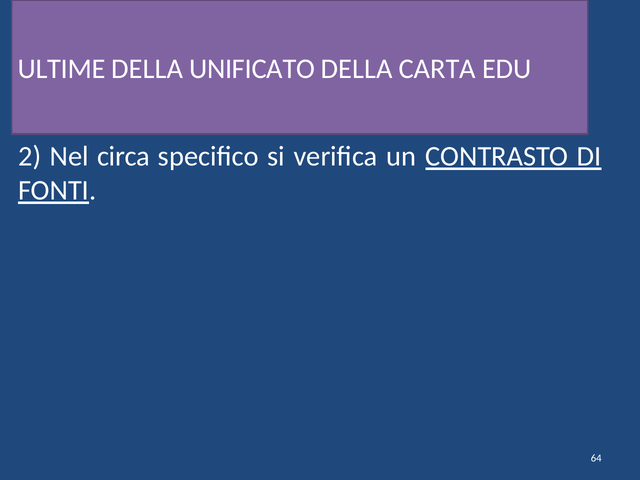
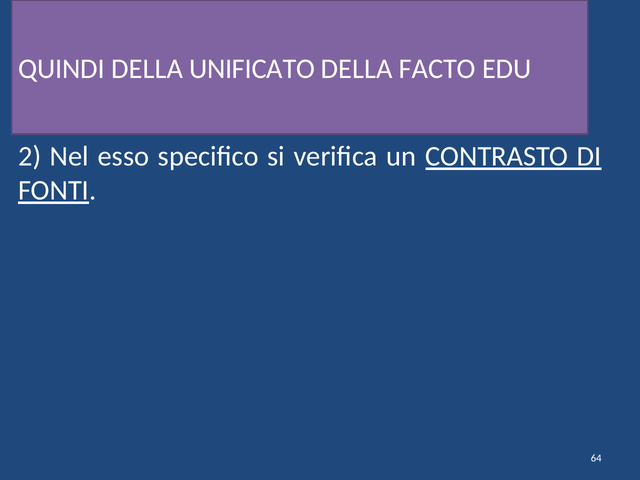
ULTIME: ULTIME -> QUINDI (62, 69)
CARTA: CARTA -> FACTO (437, 69)
circa: circa -> esso (123, 156)
